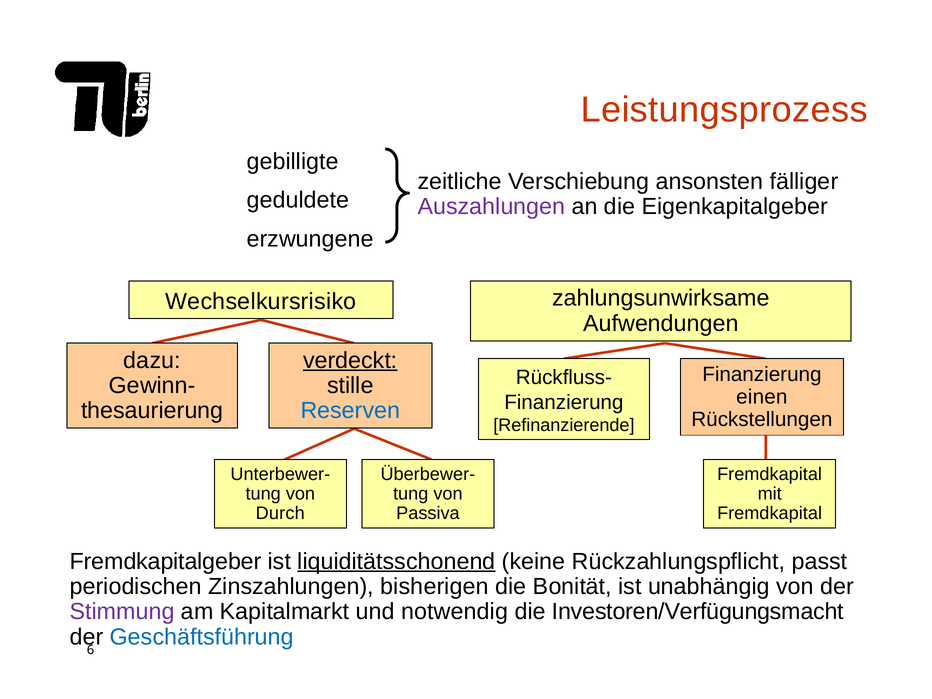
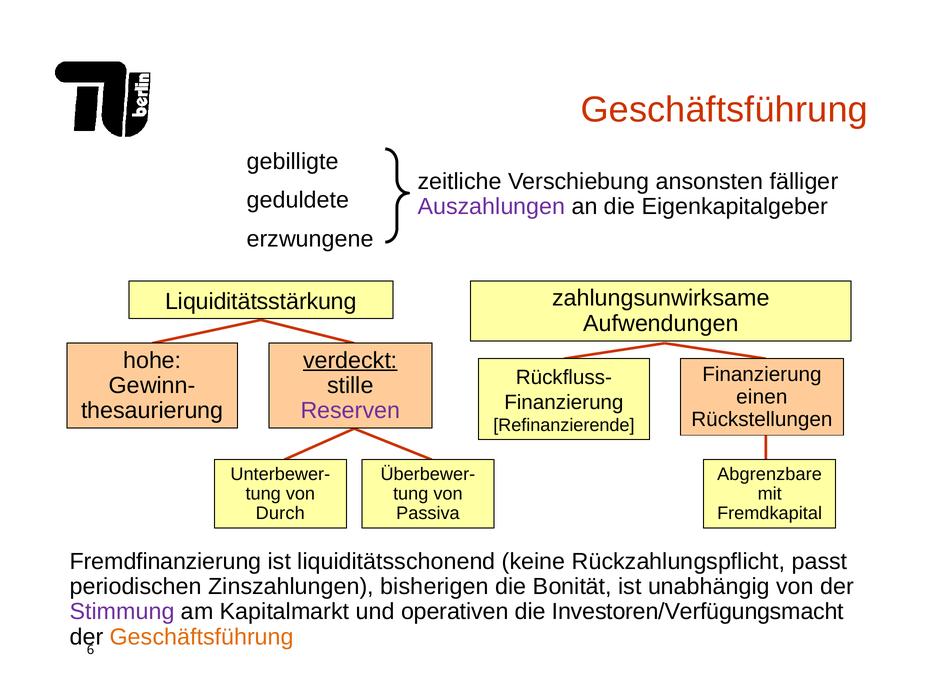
Leistungsprozess: Leistungsprozess -> Geschäftsführung (724, 110)
Wechselkursrisiko: Wechselkursrisiko -> Liquiditätsstärkung (261, 301)
dazu: dazu -> hohe (152, 360)
Reserven colour: blue -> purple (350, 411)
Fremdkapital: Fremdkapital -> Abgrenzbare (770, 474)
Fremdkapitalgeber: Fremdkapitalgeber -> Fremdfinanzierung (166, 561)
liquiditätsschonend underline: present -> none (396, 561)
notwendig: notwendig -> operativen (455, 612)
Geschäftsführung colour: blue -> orange (202, 637)
